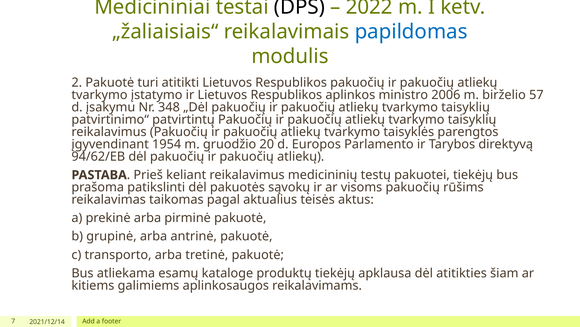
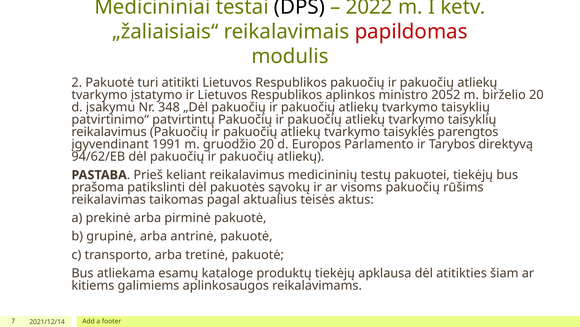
papildomas colour: blue -> red (411, 32)
2006: 2006 -> 2052 (446, 95)
birželio 57: 57 -> 20 (536, 95)
1954: 1954 -> 1991 (167, 144)
